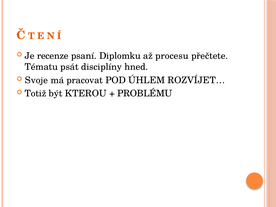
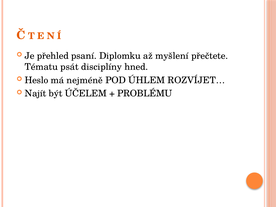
recenze: recenze -> přehled (53, 56)
procesu: procesu -> myšlení (172, 56)
Svoje: Svoje -> Heslo (37, 80)
pracovat: pracovat -> nejméně (85, 80)
Totiž: Totiž -> Najít (36, 94)
KTEROU: KTEROU -> ÚČELEM (86, 94)
